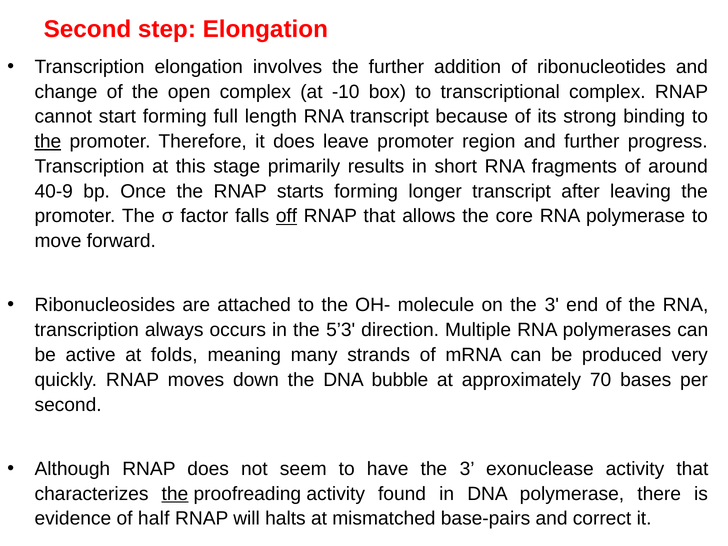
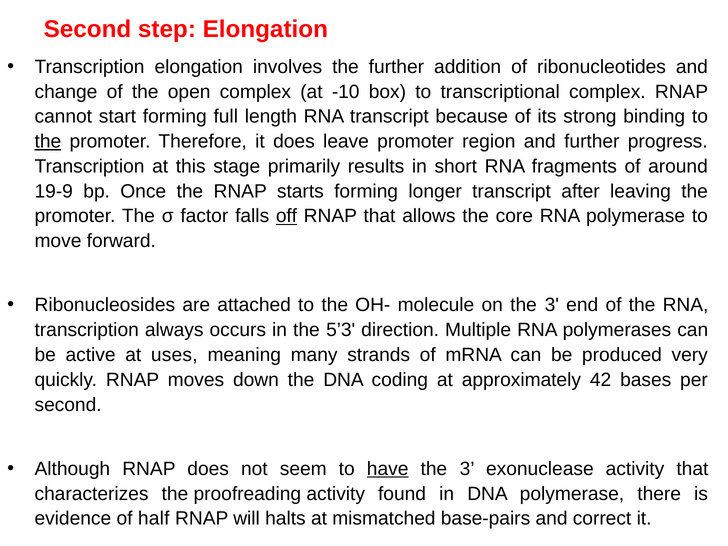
40-9: 40-9 -> 19-9 (54, 191)
folds: folds -> uses (174, 355)
bubble: bubble -> coding (400, 380)
70: 70 -> 42 (601, 380)
have underline: none -> present (388, 469)
the underline: present -> none (175, 494)
